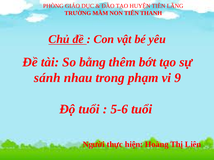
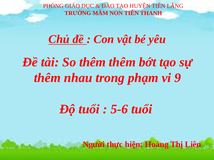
So bằng: bằng -> thêm (93, 62)
sánh: sánh -> thêm (47, 78)
